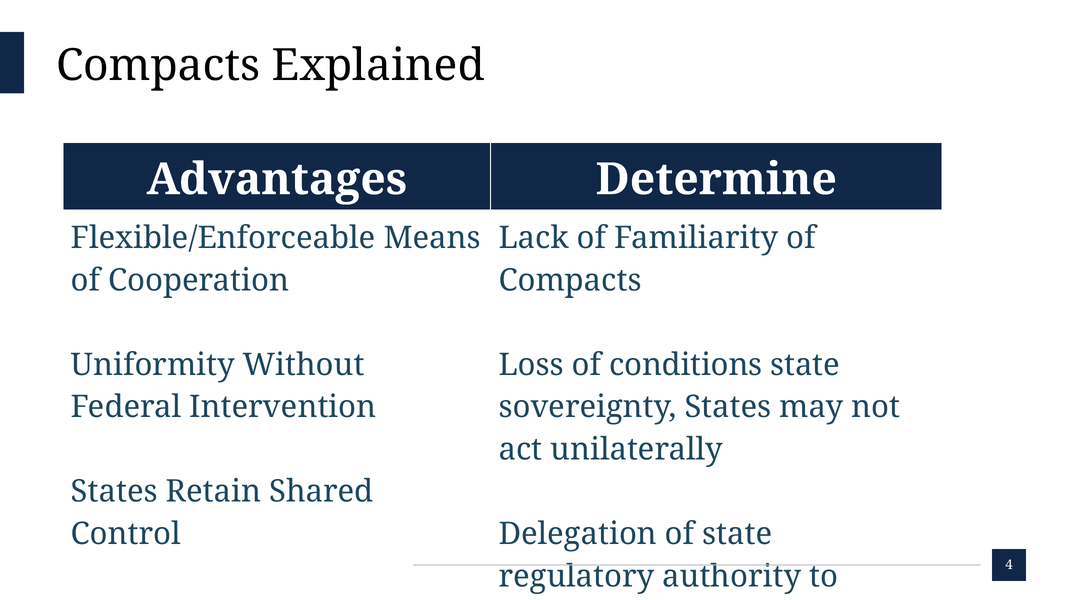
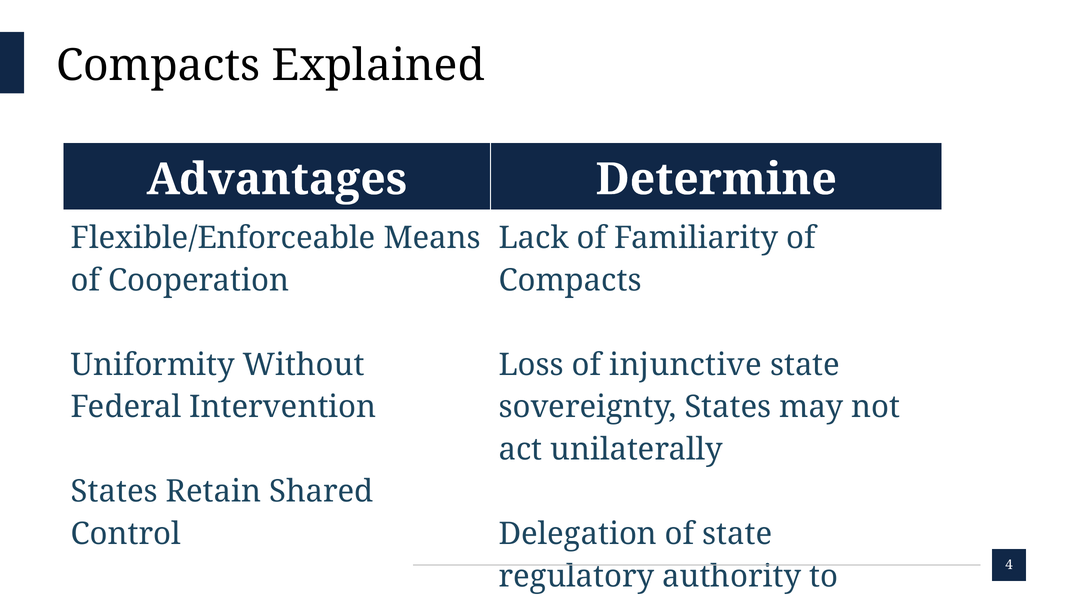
conditions: conditions -> injunctive (686, 365)
